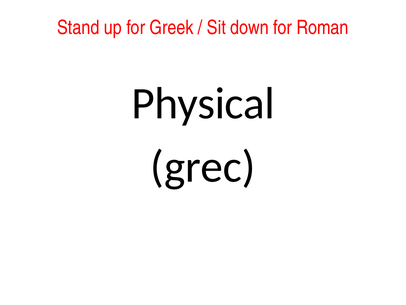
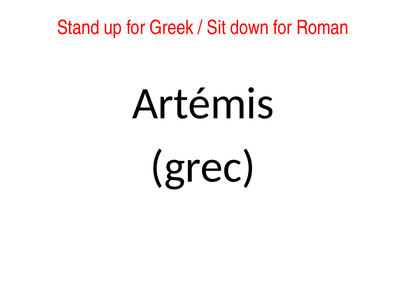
Physical: Physical -> Artémis (203, 103)
